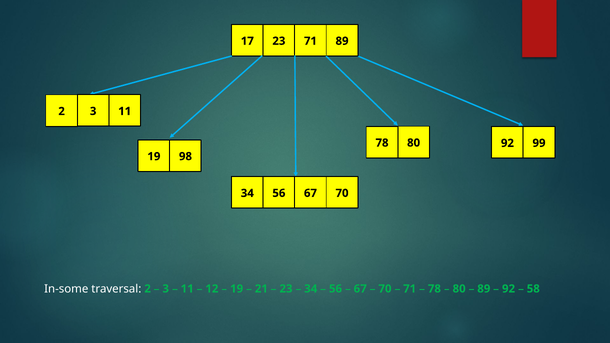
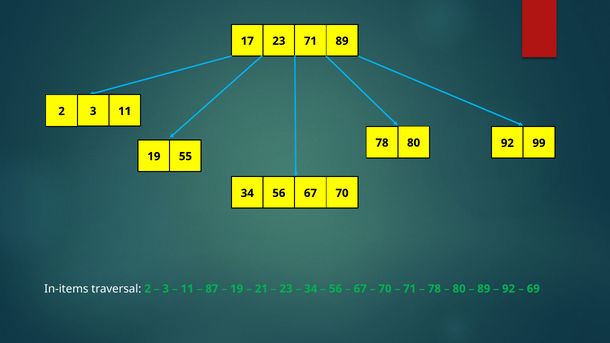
98: 98 -> 55 (185, 156)
In-some: In-some -> In-items (66, 289)
12: 12 -> 87 (212, 289)
58: 58 -> 69 (533, 289)
